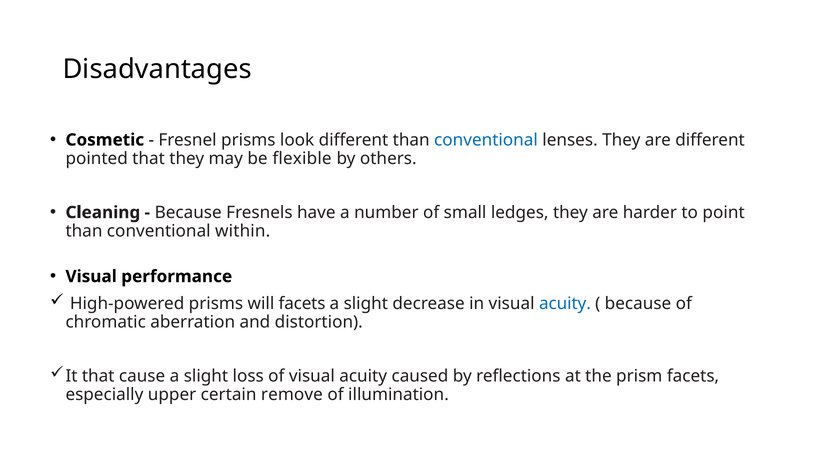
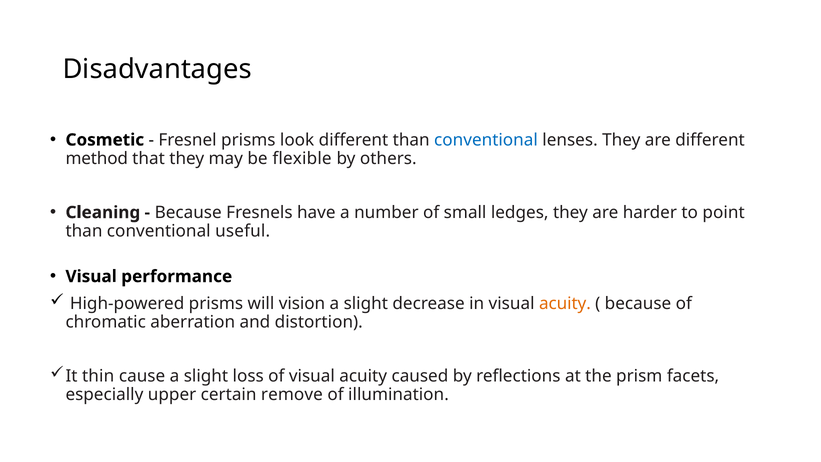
pointed: pointed -> method (97, 158)
within: within -> useful (243, 231)
will facets: facets -> vision (302, 303)
acuity colour: blue -> orange (565, 303)
It that: that -> thin (98, 376)
